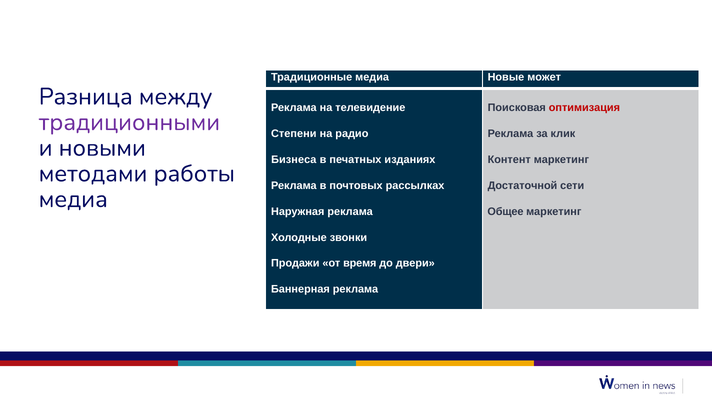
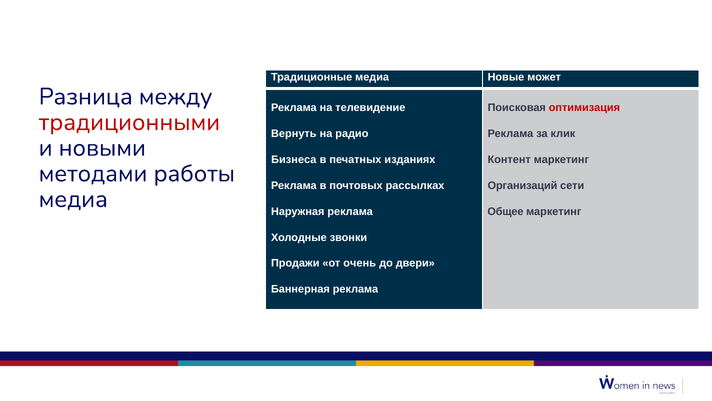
традиционными colour: purple -> red (129, 122)
Степени: Степени -> Вернуть (294, 134)
Достаточной: Достаточной -> Организаций (522, 185)
время: время -> очень (360, 263)
